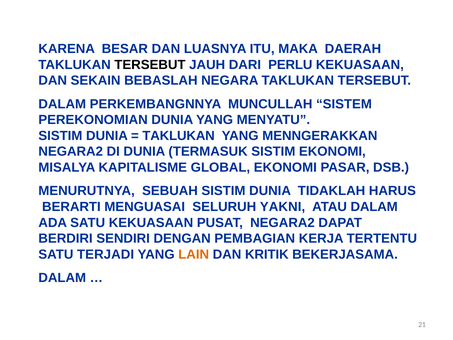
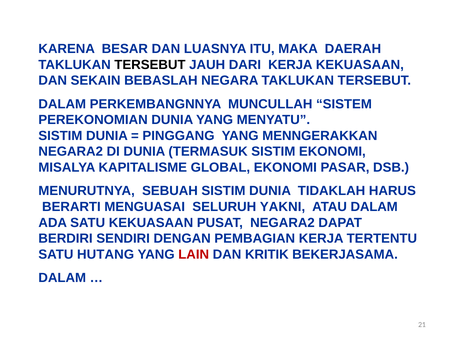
DARI PERLU: PERLU -> KERJA (290, 65)
TAKLUKAN: TAKLUKAN -> PINGGANG (178, 136)
TERJADI: TERJADI -> HUTANG (106, 254)
LAIN colour: orange -> red (194, 254)
